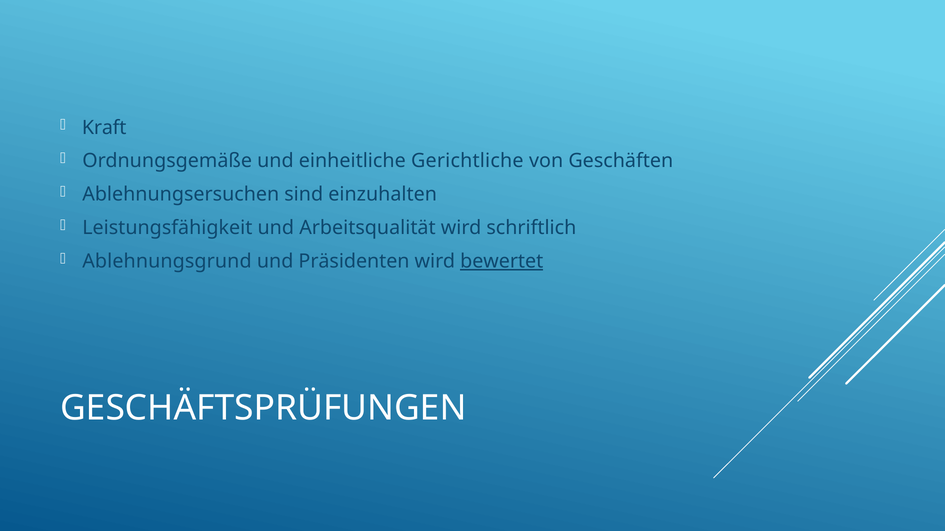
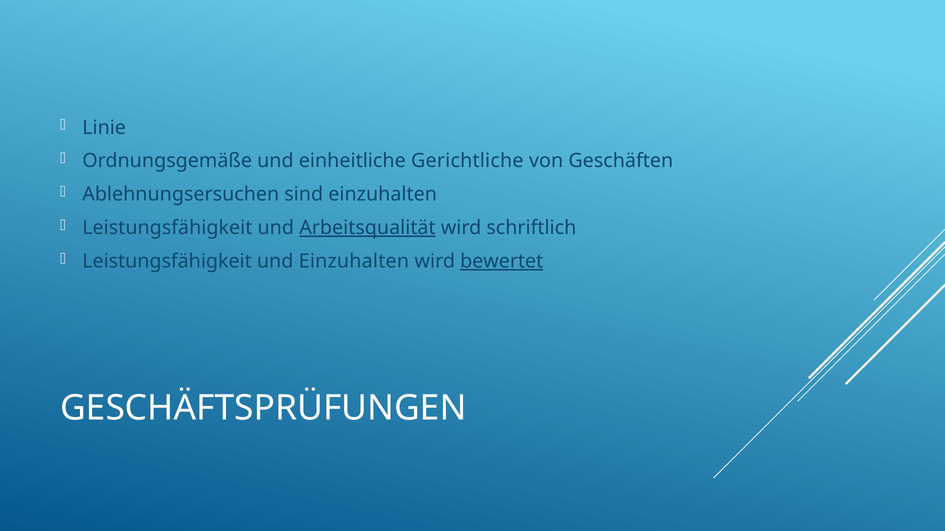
Kraft: Kraft -> Linie (104, 128)
Arbeitsqualität underline: none -> present (367, 228)
Ablehnungsgrund: Ablehnungsgrund -> Leistungsfähigkeit (167, 262)
und Präsidenten: Präsidenten -> Einzuhalten (354, 262)
